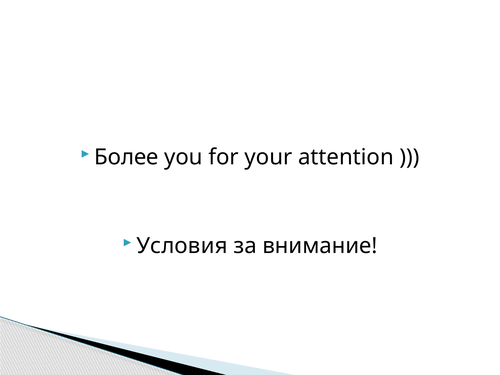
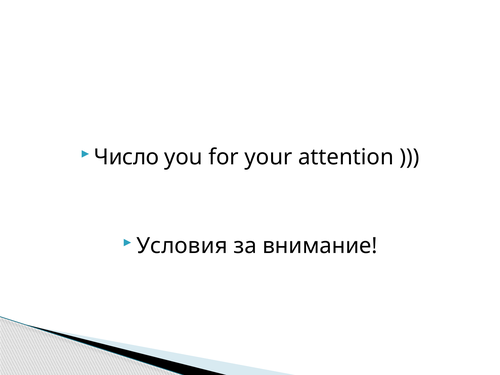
Более: Более -> Число (127, 157)
